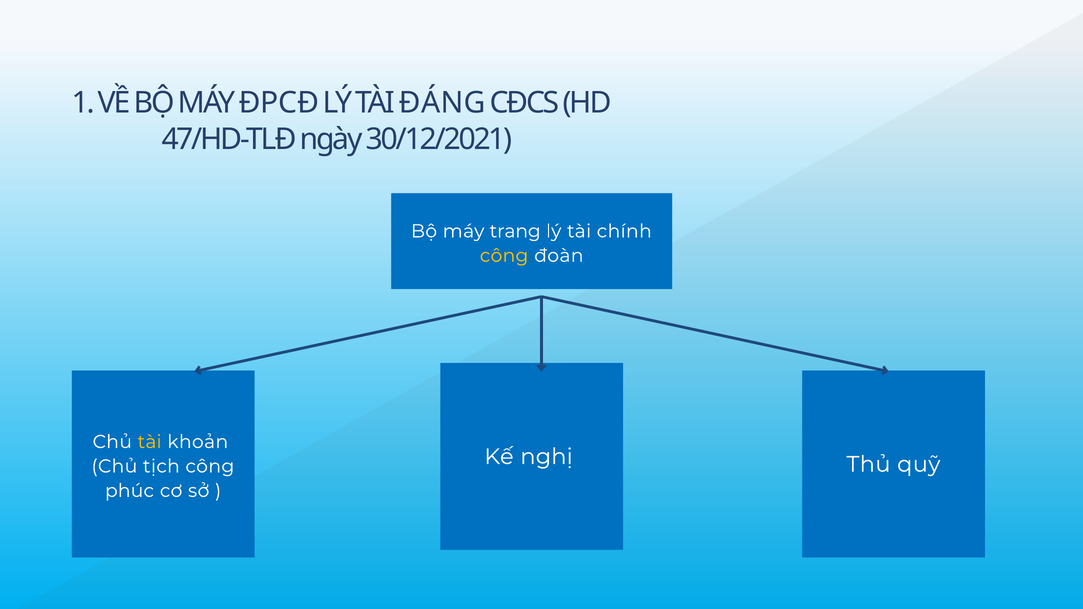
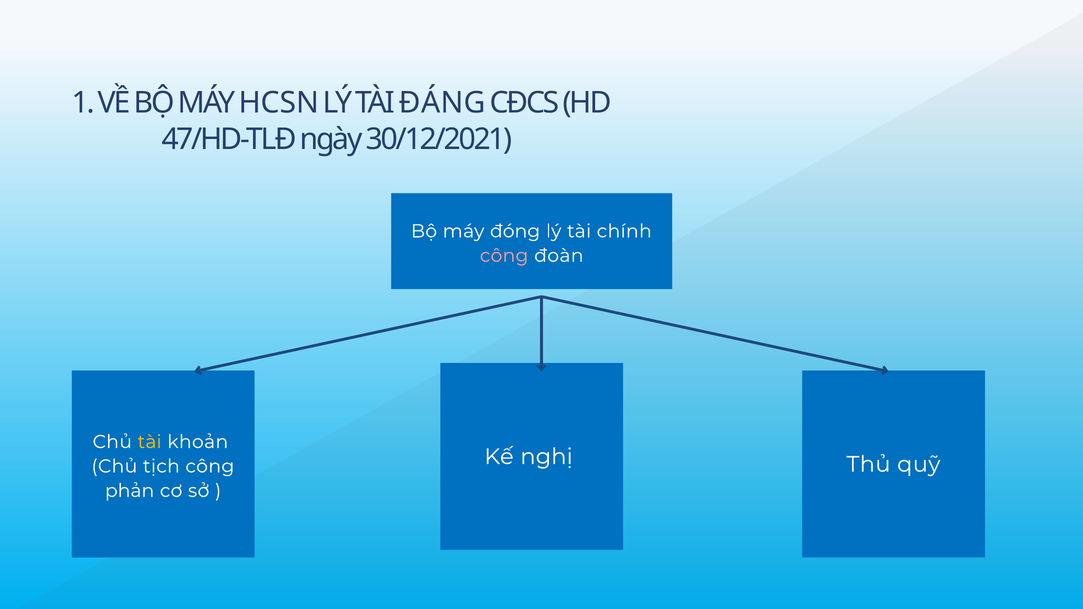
ĐPCĐ: ĐPCĐ -> HCSN (279, 103)
trang: trang -> đóng (515, 231)
công colour: yellow -> pink (504, 256)
phúc: phúc -> phản (130, 491)
